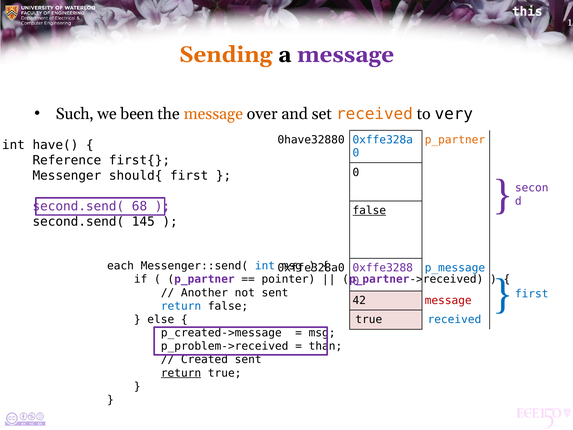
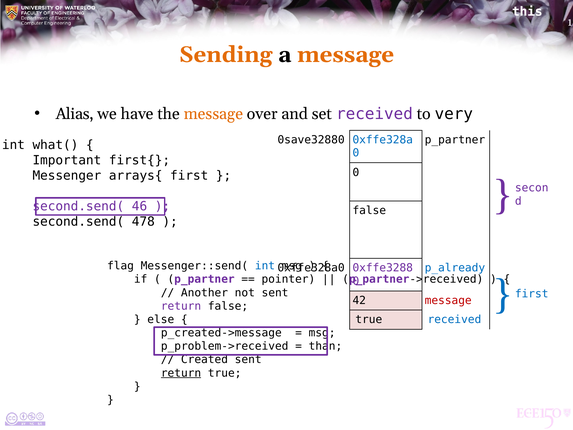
message colour: purple -> orange (346, 55)
Such: Such -> Alias (75, 114)
been: been -> have (137, 114)
received colour: orange -> purple (374, 114)
0have32880: 0have32880 -> 0save32880 (311, 140)
p_partner colour: orange -> black (455, 140)
have(: have( -> what( (55, 145)
Reference: Reference -> Important (67, 160)
should{: should{ -> arrays{ (136, 176)
68: 68 -> 46 (139, 206)
false underline: present -> none (369, 210)
145: 145 -> 478 (143, 221)
each: each -> flag (121, 266)
p_message: p_message -> p_already (455, 268)
return colour: blue -> purple (181, 306)
